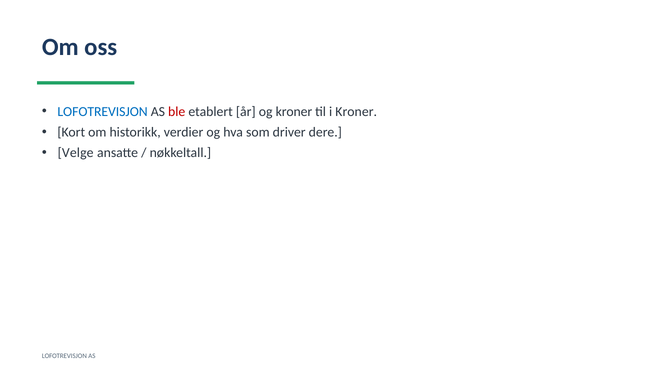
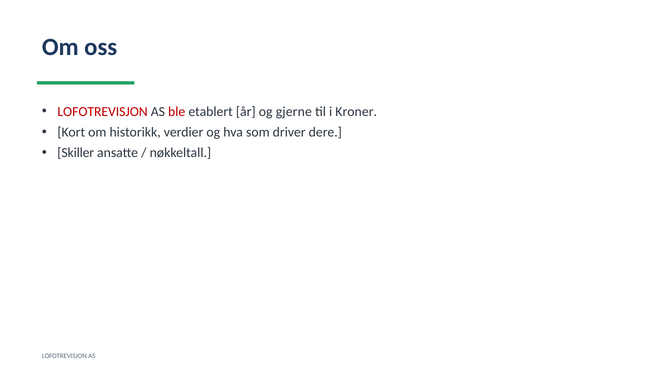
LOFOTREVISJON colour: blue -> red (103, 112)
og kroner: kroner -> gjerne (294, 112)
Velge: Velge -> Skiller (76, 153)
